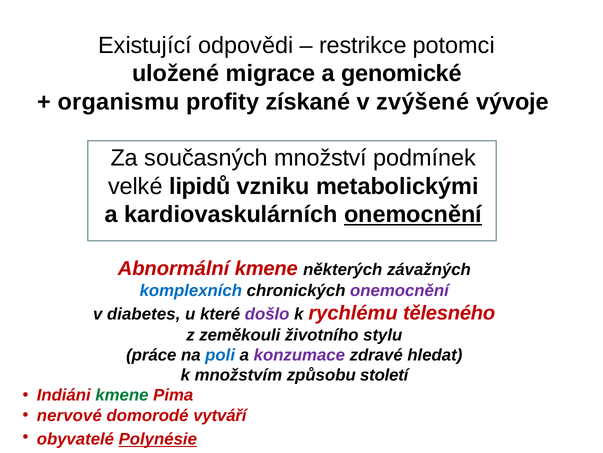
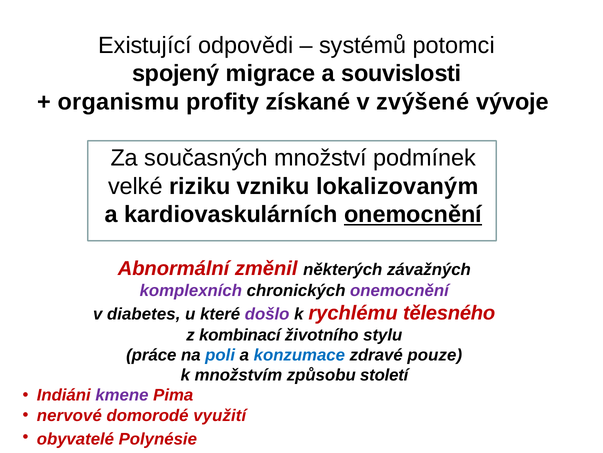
restrikce: restrikce -> systémů (363, 45)
uložené: uložené -> spojený (176, 73)
genomické: genomické -> souvislosti (401, 73)
lipidů: lipidů -> riziku (200, 186)
metabolickými: metabolickými -> lokalizovaným (397, 186)
Abnormální kmene: kmene -> změnil (266, 268)
komplexních colour: blue -> purple (191, 290)
zeměkouli: zeměkouli -> kombinací (240, 334)
konzumace colour: purple -> blue (299, 355)
hledat: hledat -> pouze (435, 355)
kmene colour: green -> purple (122, 395)
vytváří: vytváří -> využití (220, 415)
Polynésie underline: present -> none (158, 438)
